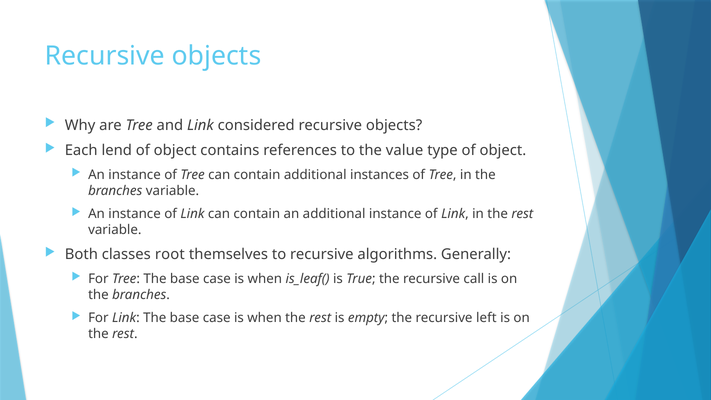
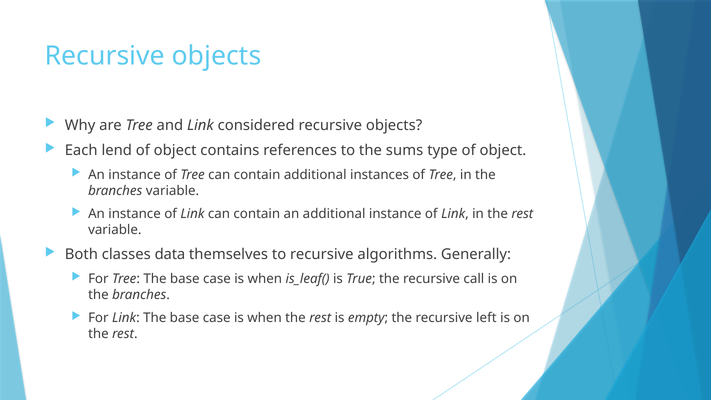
value: value -> sums (405, 150)
root: root -> data (170, 254)
